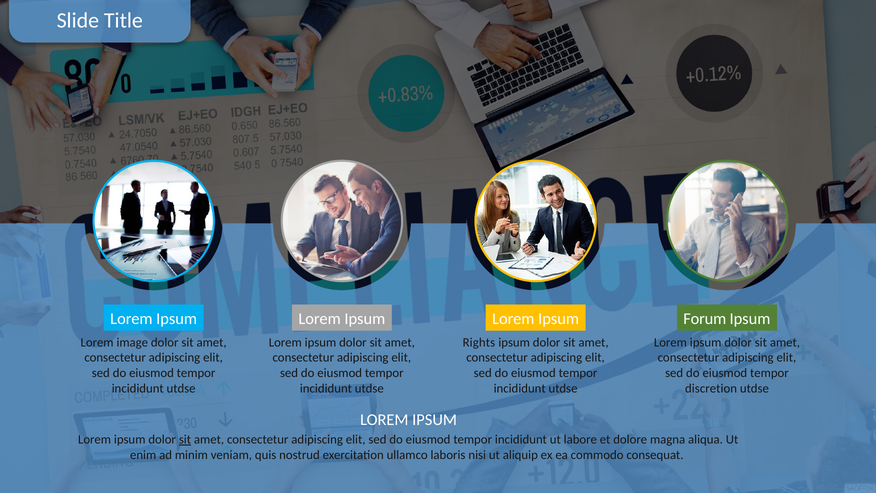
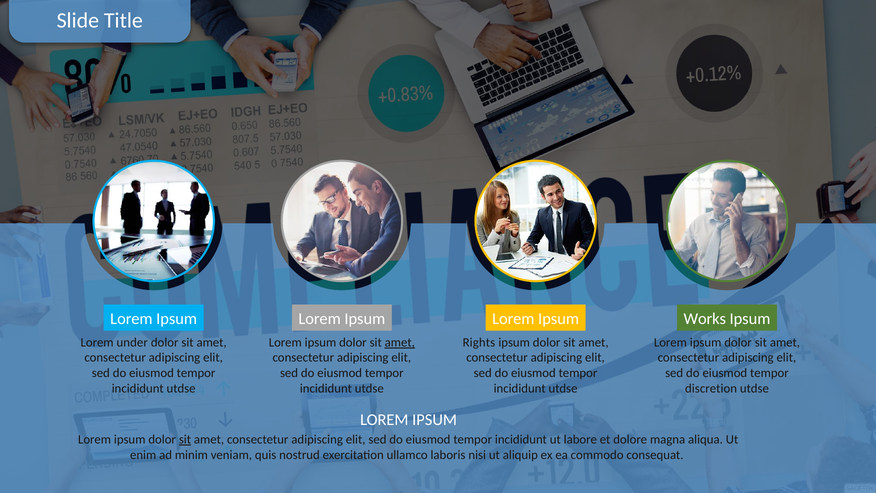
Forum: Forum -> Works (705, 319)
image: image -> under (132, 342)
amet underline: none -> present (400, 342)
